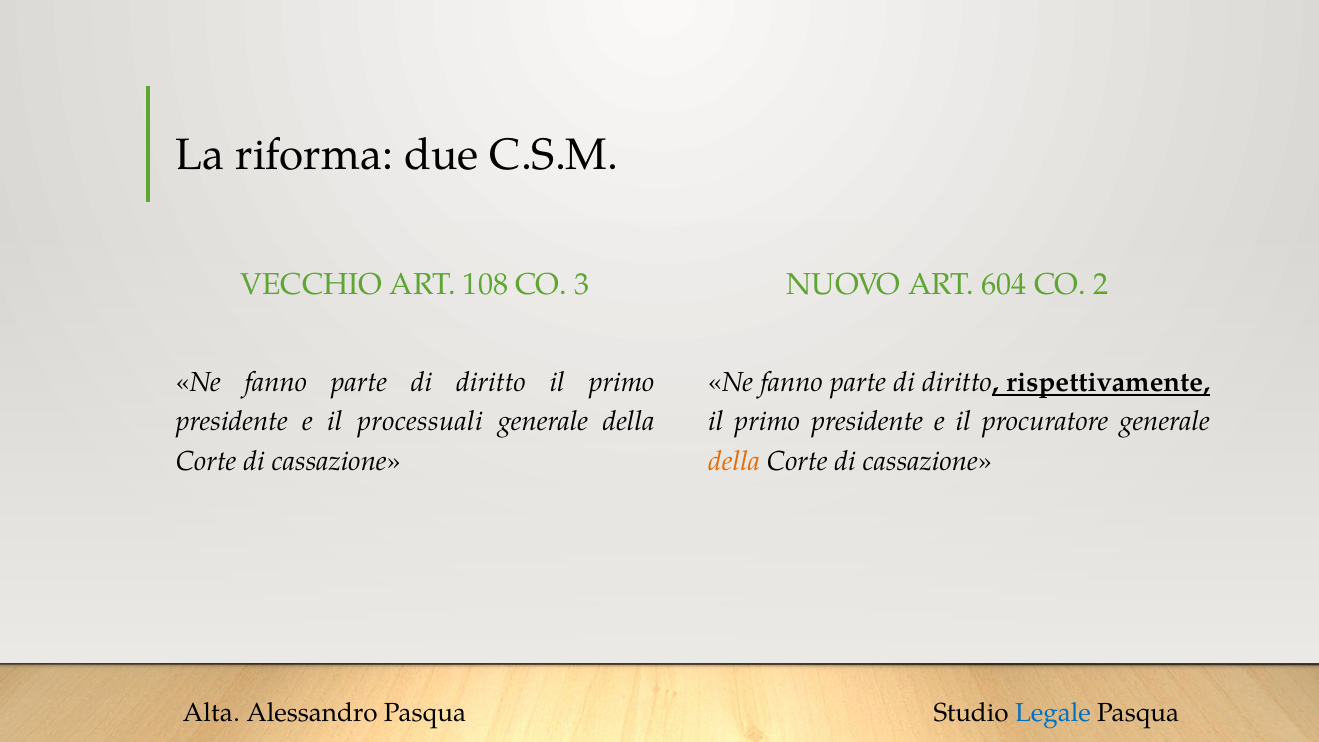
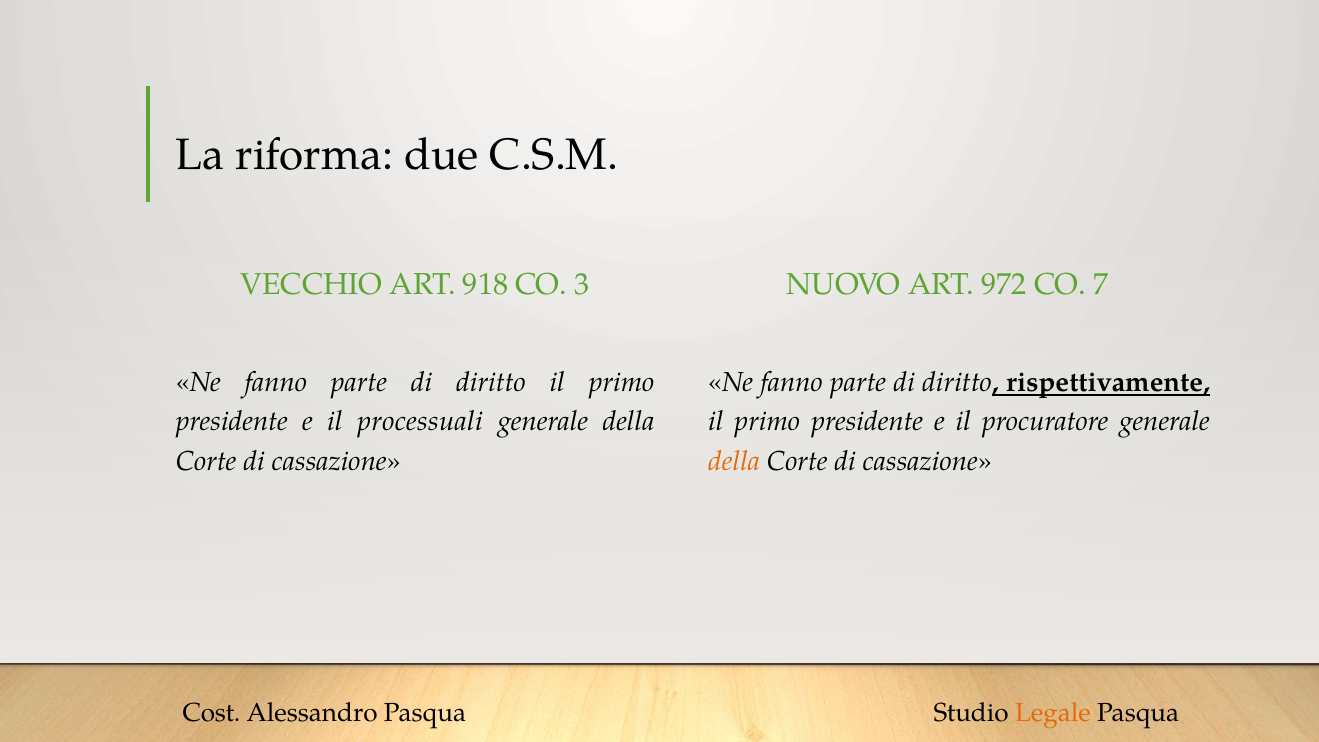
108: 108 -> 918 (486, 284)
604: 604 -> 972 (1004, 285)
2: 2 -> 7 (1101, 285)
Alta: Alta -> Cost (212, 713)
Legale colour: blue -> orange (1053, 713)
